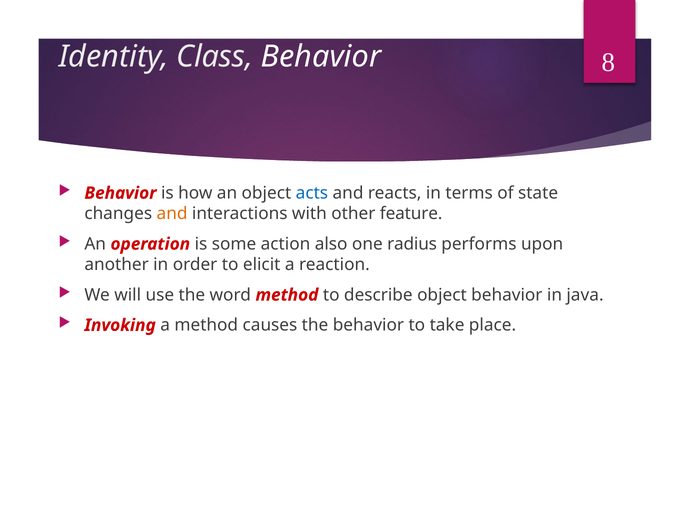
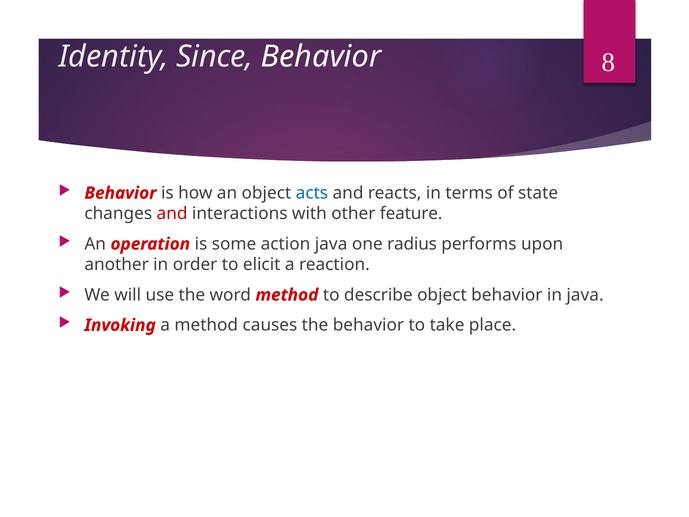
Class: Class -> Since (215, 57)
and colour: orange -> red (172, 214)
action also: also -> java (331, 244)
